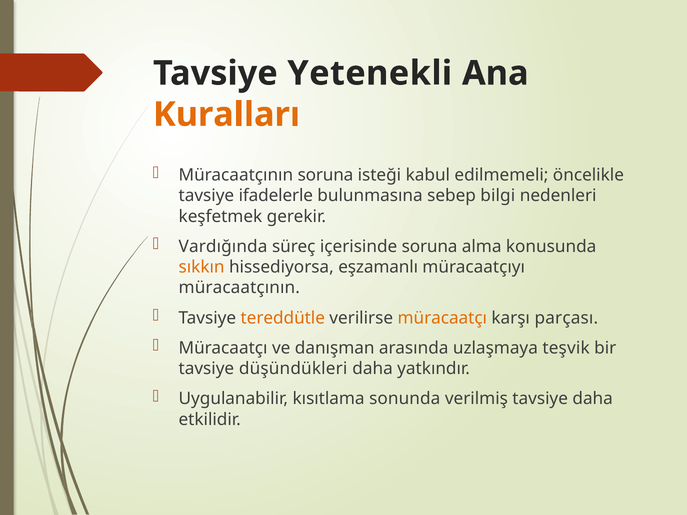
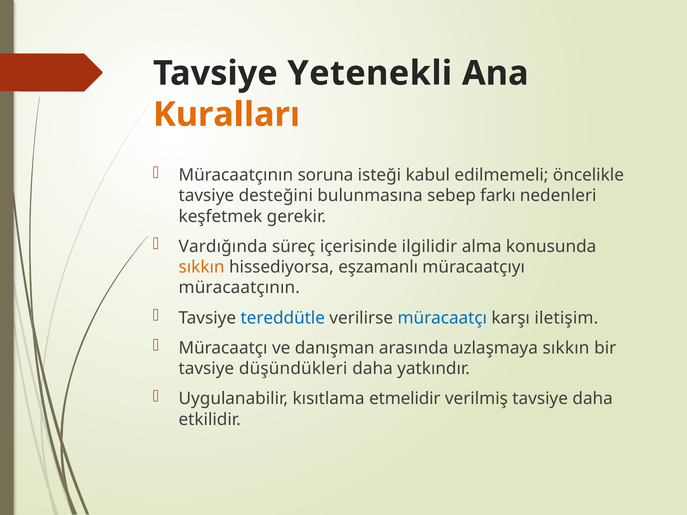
ifadelerle: ifadelerle -> desteğini (276, 196)
bilgi: bilgi -> farkı (498, 196)
içerisinde soruna: soruna -> ilgilidir (429, 247)
tereddütle colour: orange -> blue (283, 318)
müracaatçı colour: orange -> blue (442, 318)
parçası: parçası -> iletişim (566, 318)
uzlaşmaya teşvik: teşvik -> sıkkın (566, 348)
sonunda: sonunda -> etmelidir (405, 399)
